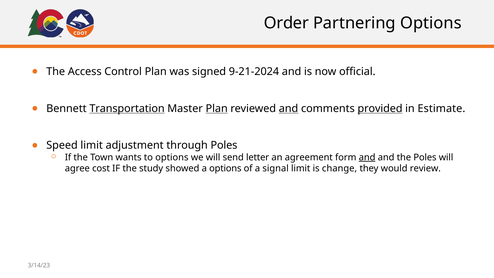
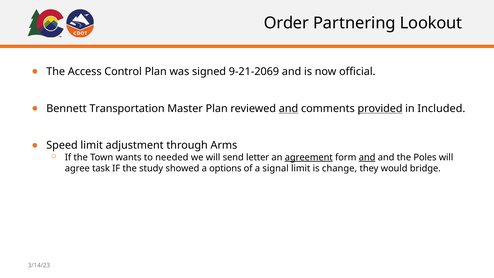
Partnering Options: Options -> Lookout (431, 23)
9-21-2024: 9-21-2024 -> 9-21-2069 (254, 72)
Transportation underline: present -> none (127, 108)
Plan underline: present -> none (217, 108)
Estimate: Estimate -> Included (441, 108)
through Poles: Poles -> Arms (224, 145)
to options: options -> needed (172, 157)
agreement underline: none -> present (309, 157)
cost: cost -> task (101, 168)
review: review -> bridge (425, 168)
